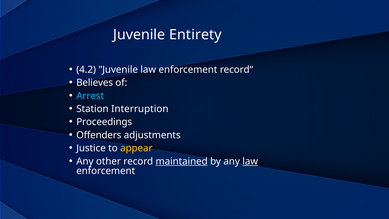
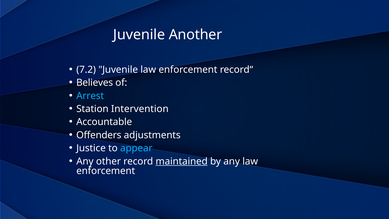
Entirety: Entirety -> Another (196, 35)
4.2: 4.2 -> 7.2 (86, 70)
Interruption: Interruption -> Intervention (140, 109)
Proceedings: Proceedings -> Accountable (104, 122)
appear colour: yellow -> light blue (136, 148)
law underline: present -> none (250, 161)
